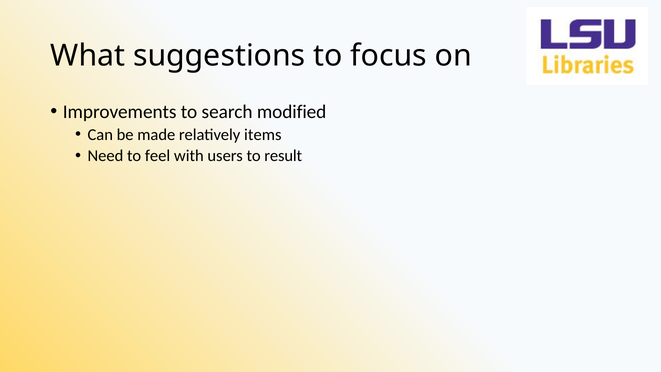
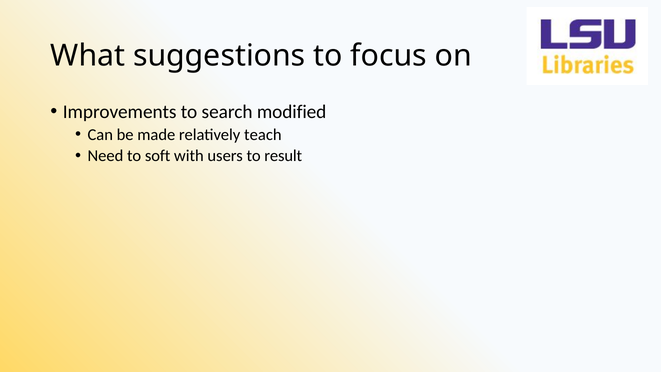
items: items -> teach (263, 135)
feel: feel -> soft (158, 156)
